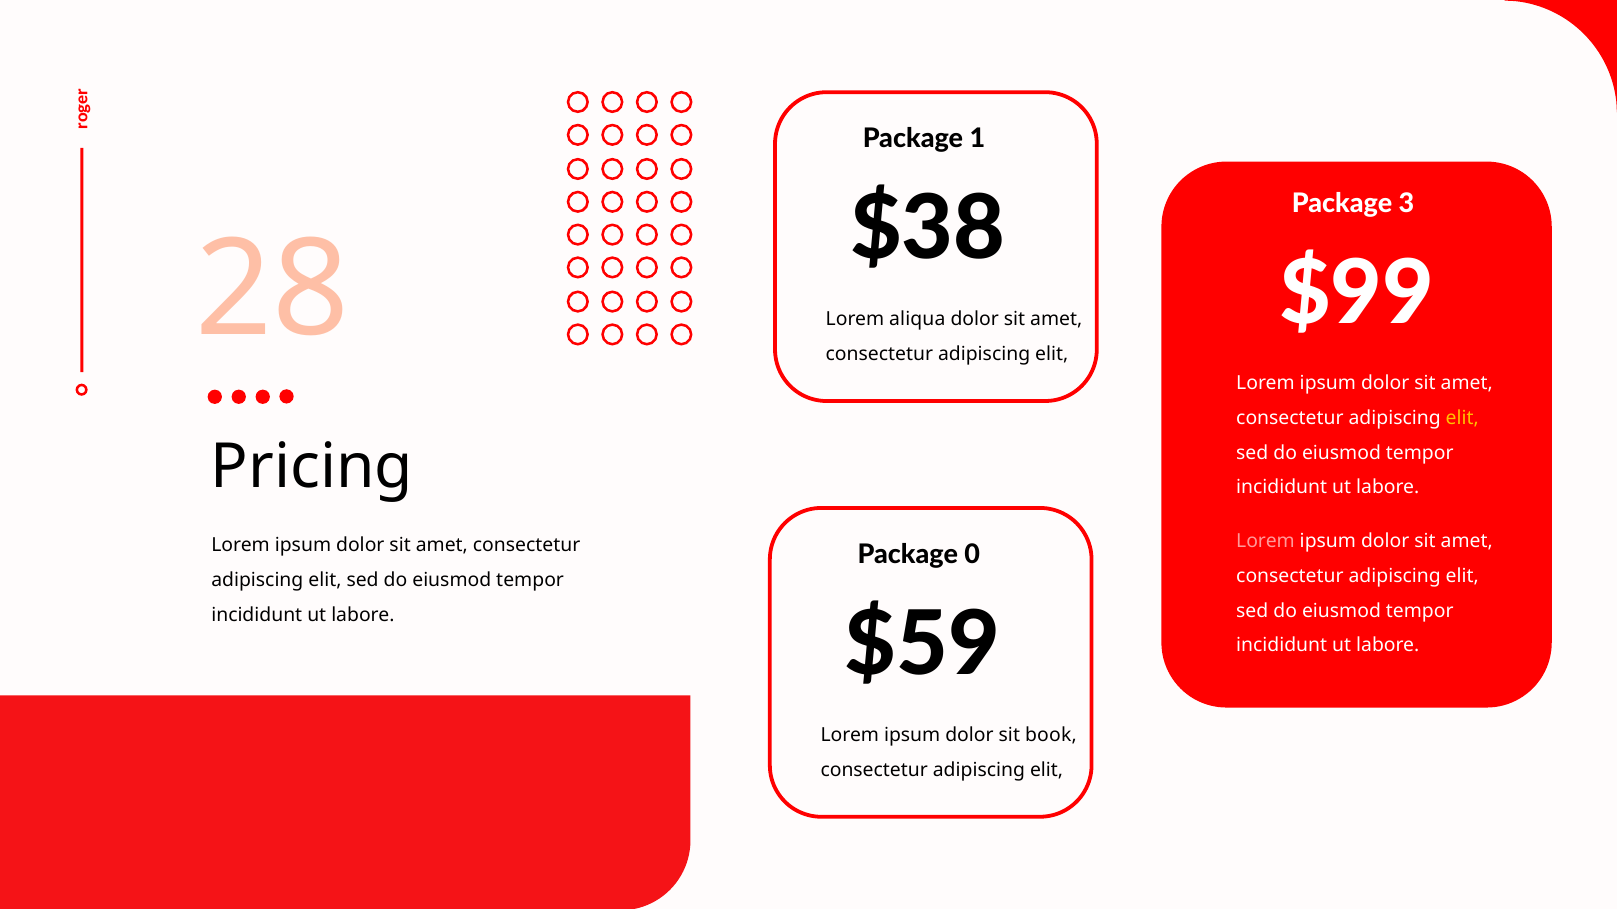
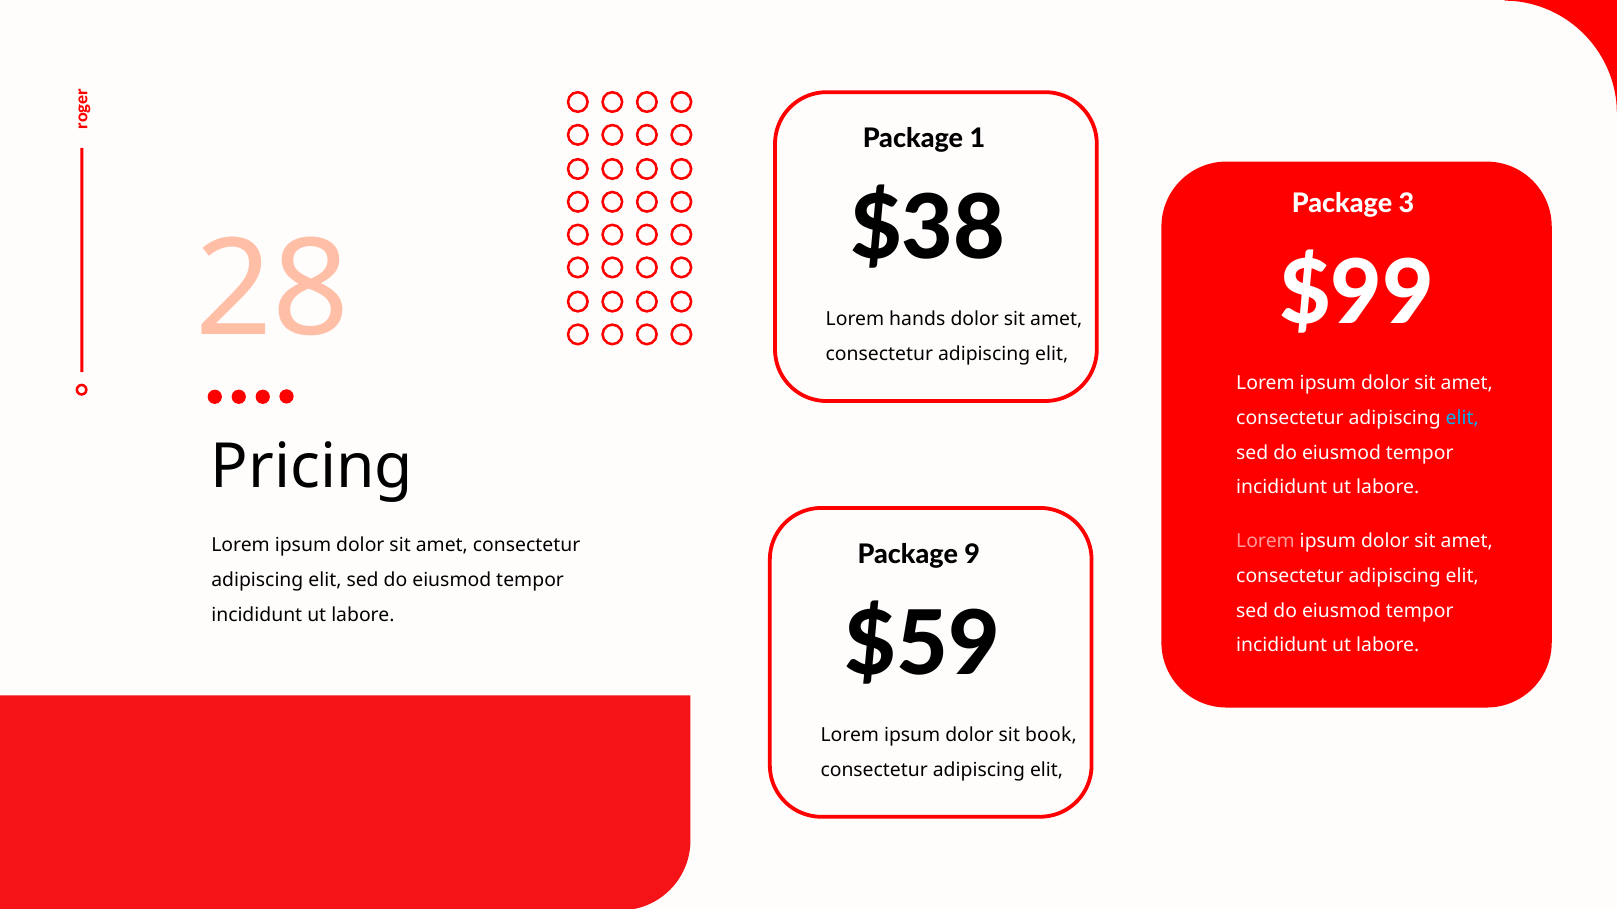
aliqua: aliqua -> hands (917, 320)
elit colour: yellow -> light blue (1462, 418)
0: 0 -> 9 (972, 554)
